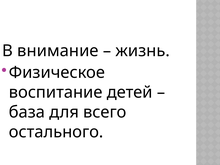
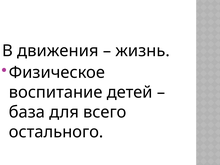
внимание: внимание -> движения (58, 51)
